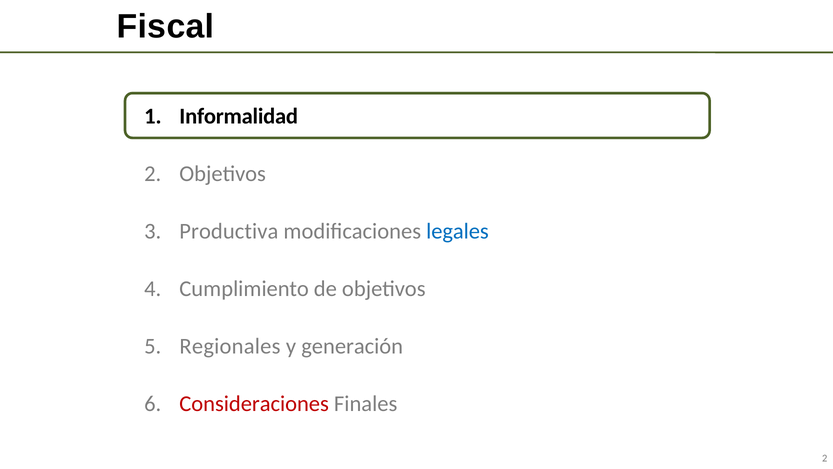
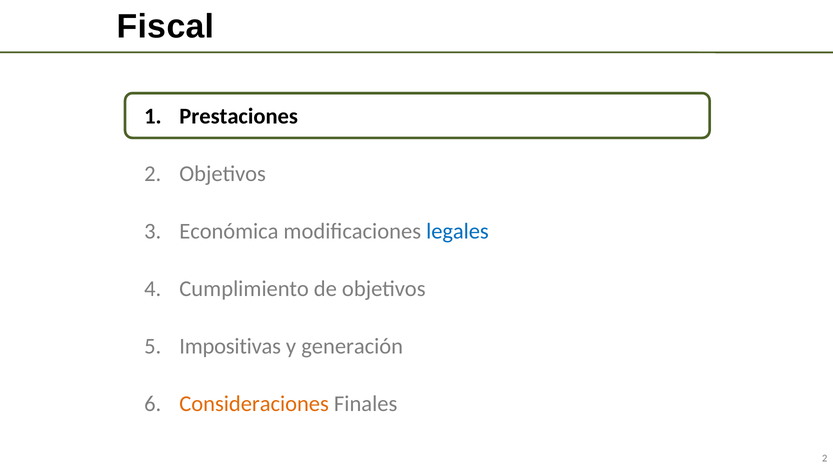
Informalidad: Informalidad -> Prestaciones (239, 116)
Productiva: Productiva -> Económica (229, 231)
Regionales: Regionales -> Impositivas (230, 346)
Consideraciones colour: red -> orange (254, 403)
